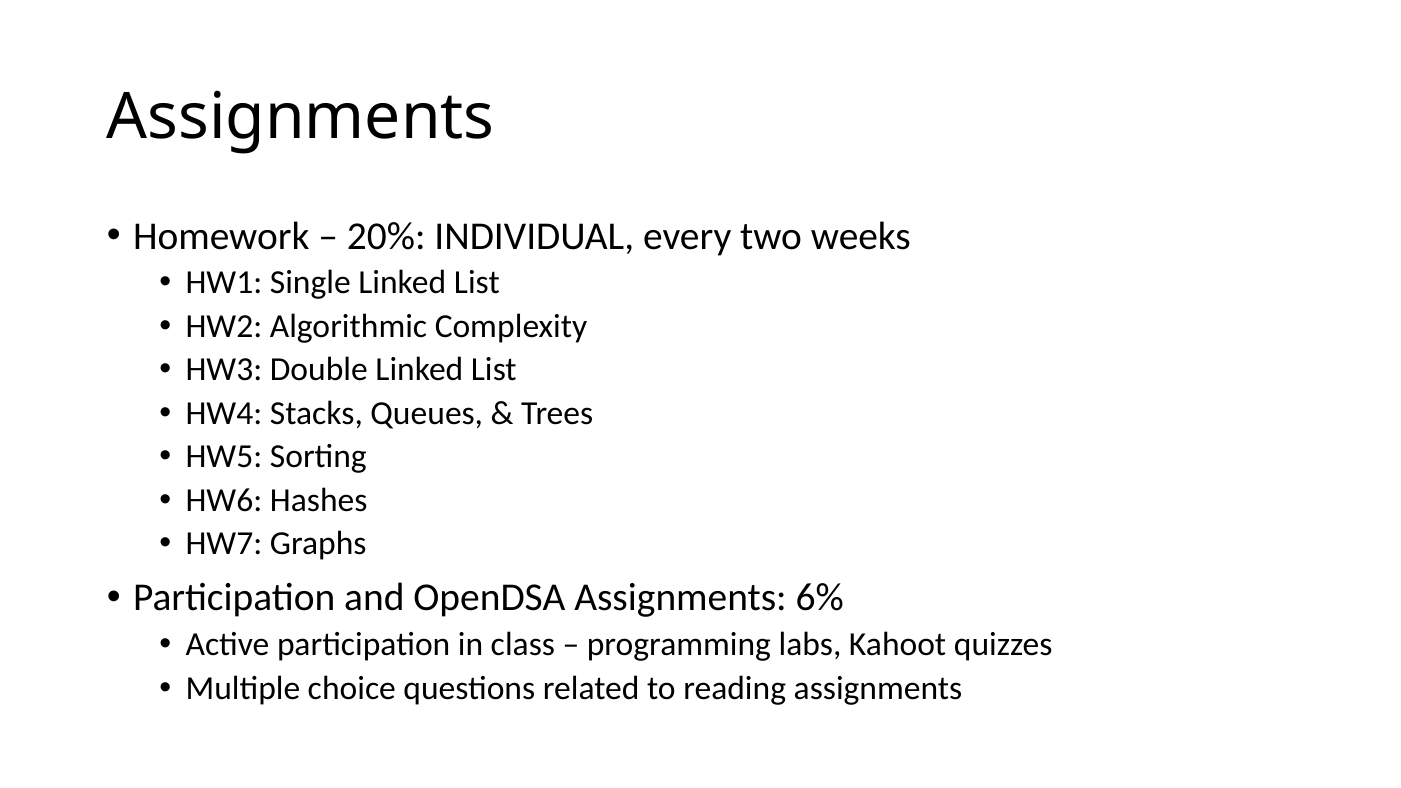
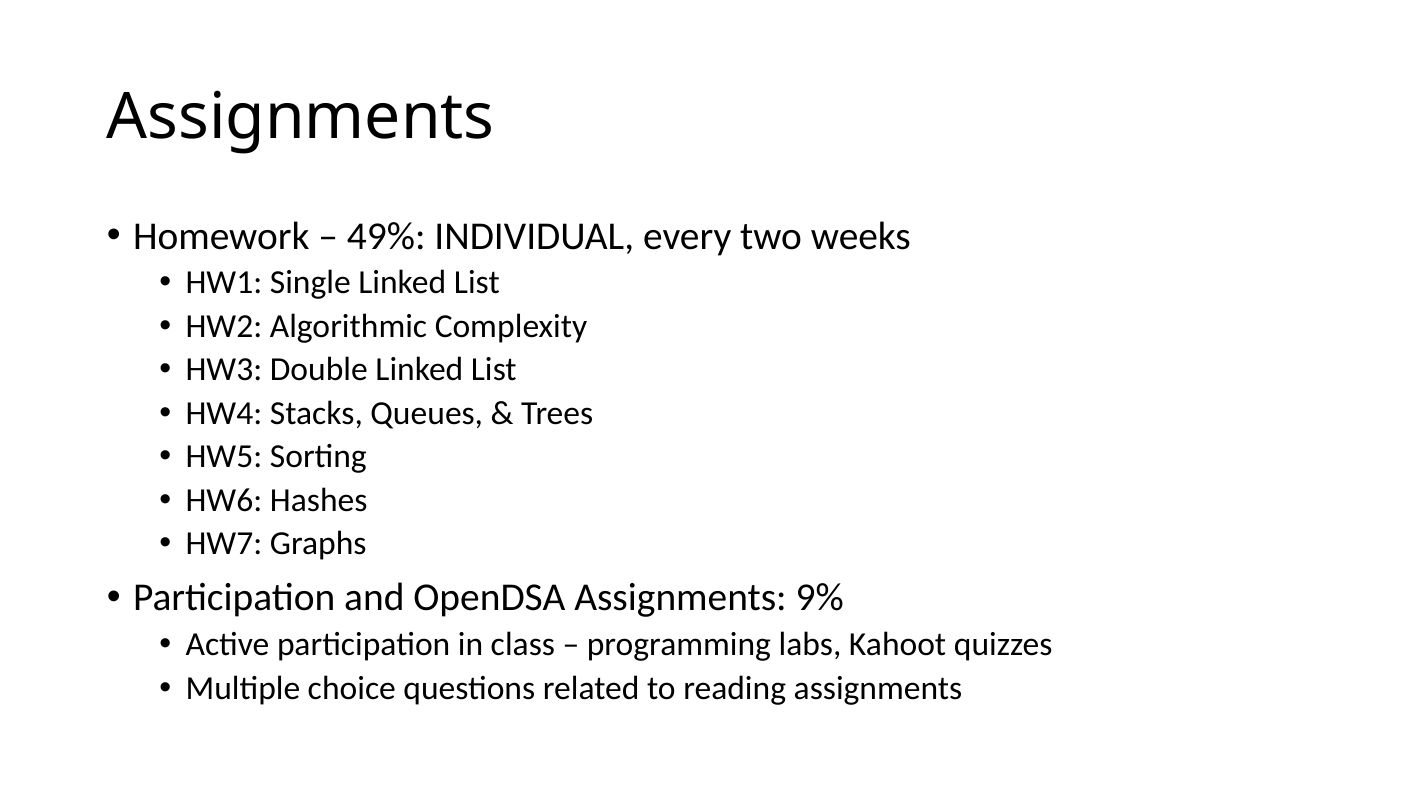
20%: 20% -> 49% (386, 236)
6%: 6% -> 9% (820, 598)
